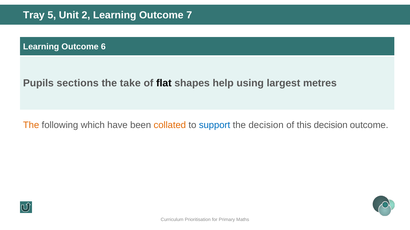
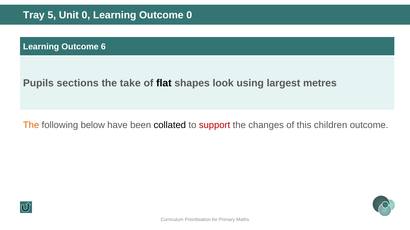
Unit 2: 2 -> 0 (86, 15)
Outcome 7: 7 -> 0 (189, 15)
help: help -> look (223, 83)
which: which -> below (93, 125)
collated colour: orange -> black (170, 125)
support colour: blue -> red (215, 125)
the decision: decision -> changes (266, 125)
this decision: decision -> children (331, 125)
